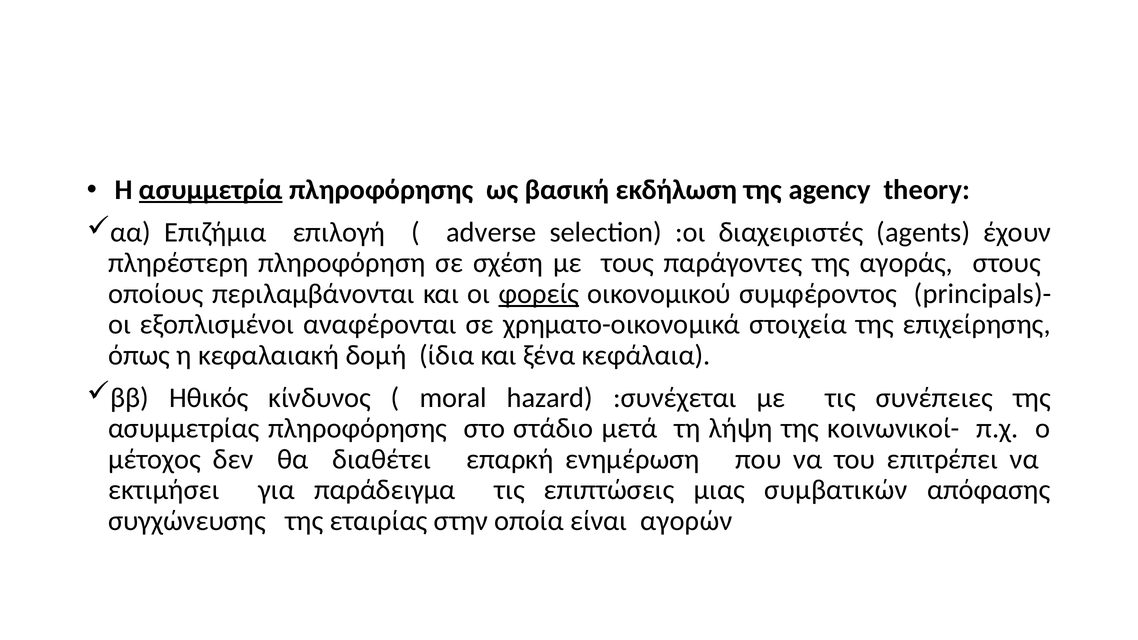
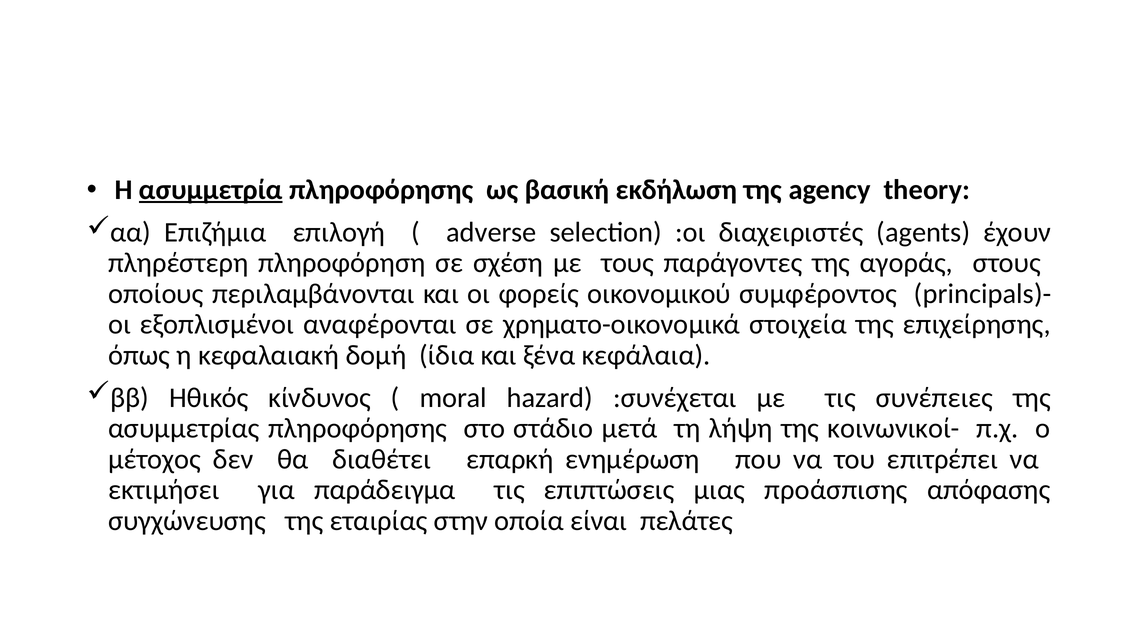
φορείς underline: present -> none (539, 294)
συμβατικών: συμβατικών -> προάσπισης (836, 490)
αγορών: αγορών -> πελάτες (687, 521)
